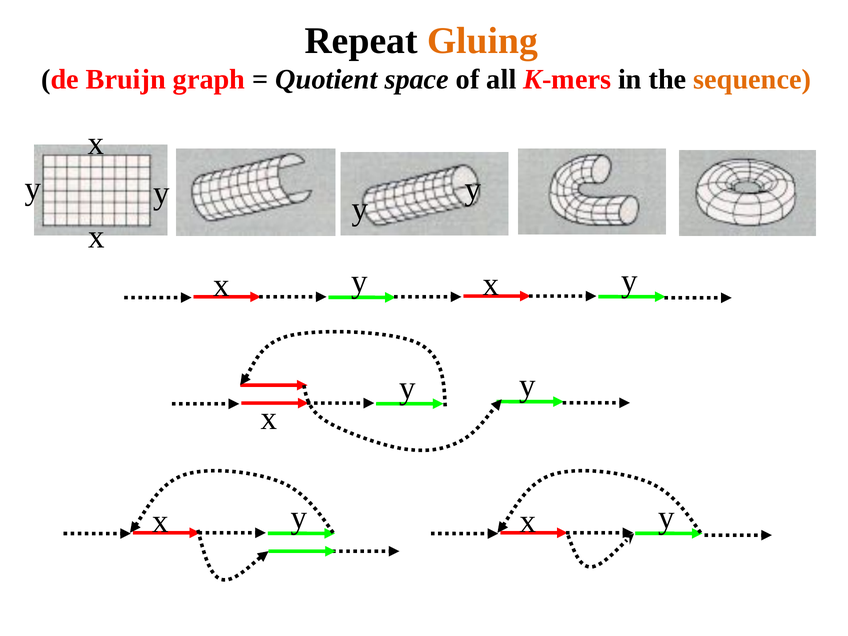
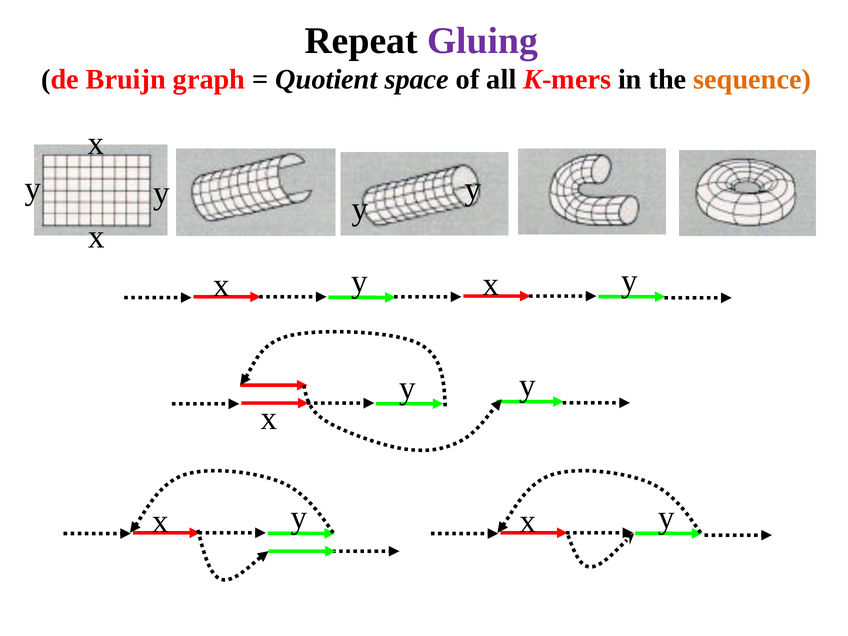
Gluing colour: orange -> purple (483, 41)
